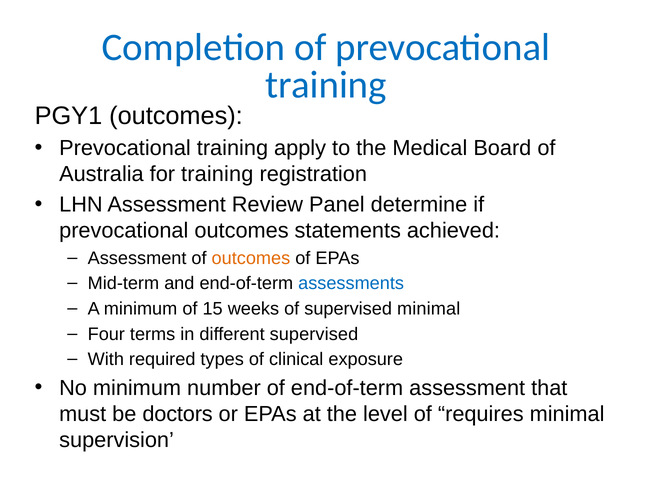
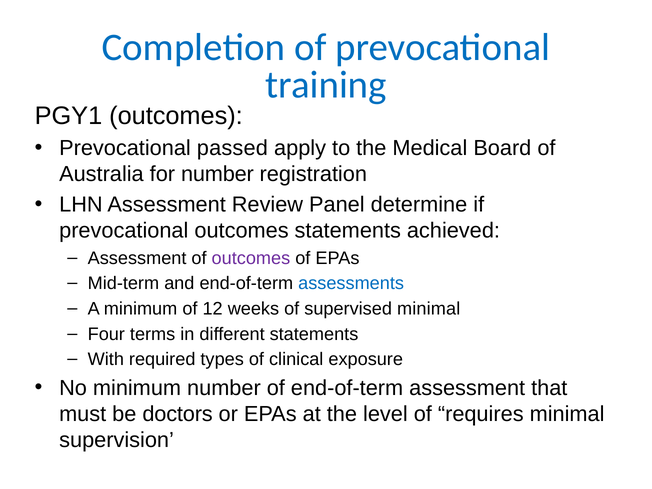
training: training -> passed (232, 148)
for training: training -> number (217, 174)
outcomes colour: orange -> purple (251, 258)
15: 15 -> 12 (213, 309)
different supervised: supervised -> statements (314, 334)
